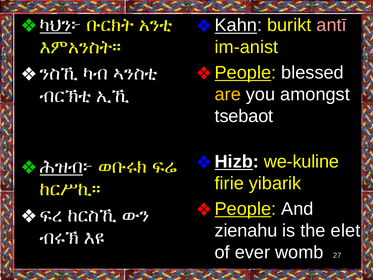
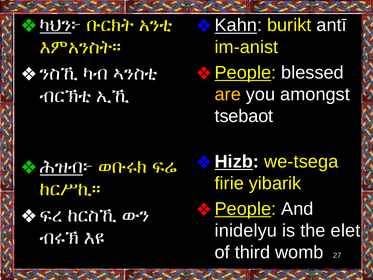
antī colour: pink -> white (332, 25)
we-kuline: we-kuline -> we-tsega (301, 161)
zienahu: zienahu -> inidelyu (246, 230)
ever: ever -> third (252, 252)
